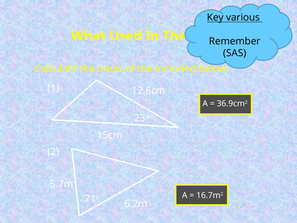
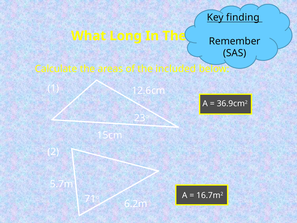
various: various -> finding (243, 17)
Used: Used -> Long (126, 36)
